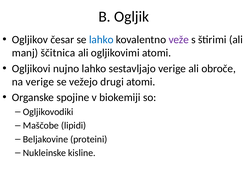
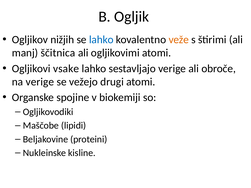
česar: česar -> nižjih (62, 40)
veže colour: purple -> orange (179, 40)
nujno: nujno -> vsake (66, 69)
